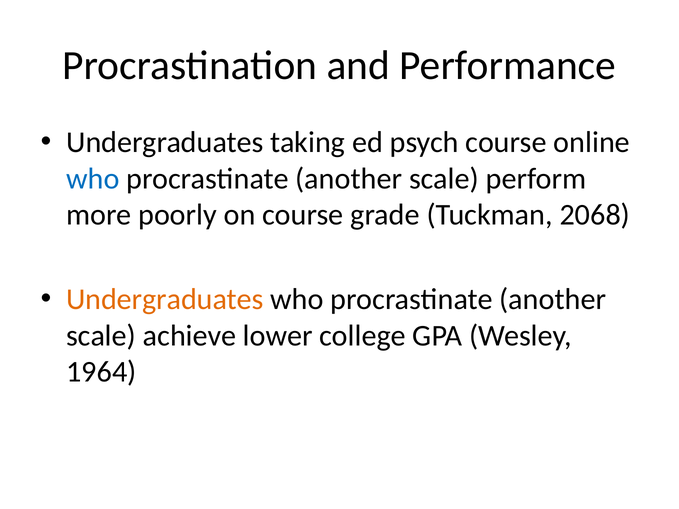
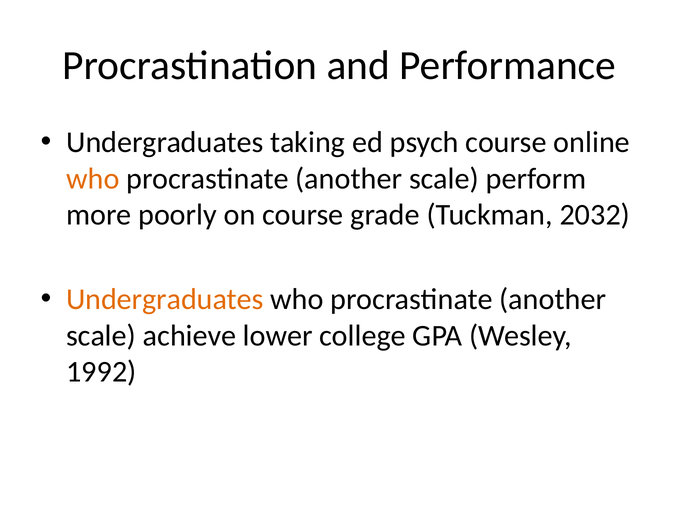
who colour: blue -> orange (93, 179)
2068: 2068 -> 2032 (595, 215)
1964: 1964 -> 1992 (101, 372)
